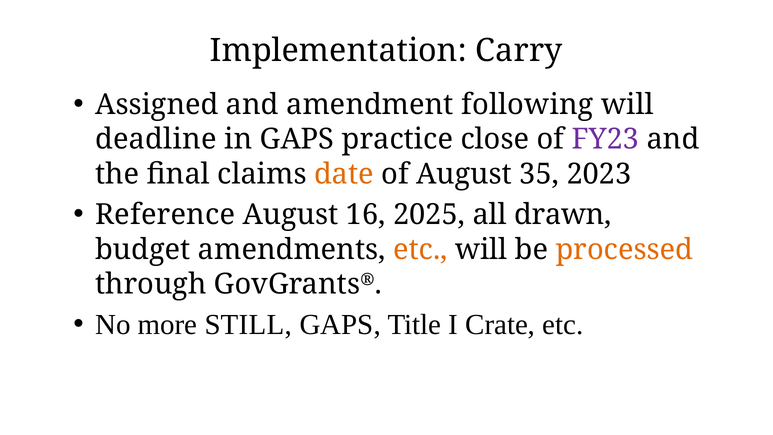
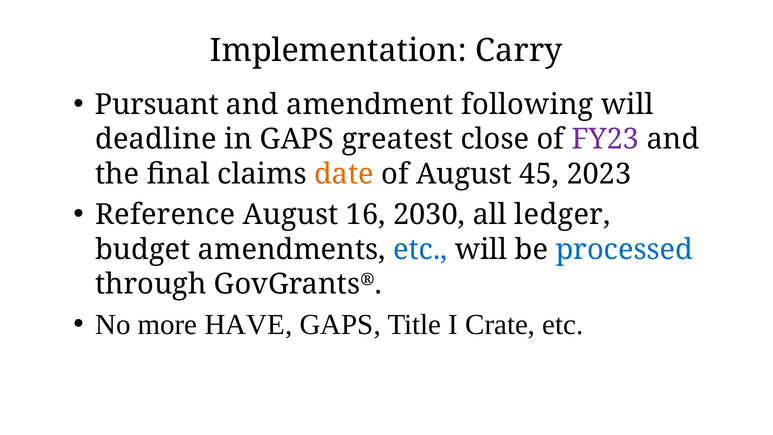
Assigned: Assigned -> Pursuant (157, 104)
practice: practice -> greatest (397, 139)
35: 35 -> 45 (539, 174)
2025: 2025 -> 2030 (429, 215)
drawn: drawn -> ledger (562, 215)
etc colour: orange -> blue (420, 249)
processed colour: orange -> blue (624, 249)
STILL: STILL -> HAVE (248, 325)
